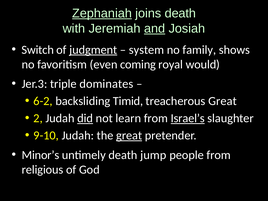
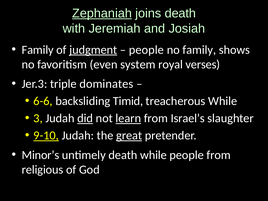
and underline: present -> none (155, 29)
Switch: Switch -> Family (38, 50)
system: system -> people (146, 50)
coming: coming -> system (138, 65)
would: would -> verses (203, 65)
6-2: 6-2 -> 6-6 (43, 101)
treacherous Great: Great -> While (223, 101)
2: 2 -> 3 (38, 118)
learn underline: none -> present (128, 118)
Israel’s underline: present -> none (188, 118)
9-10 underline: none -> present (46, 136)
death jump: jump -> while (153, 155)
